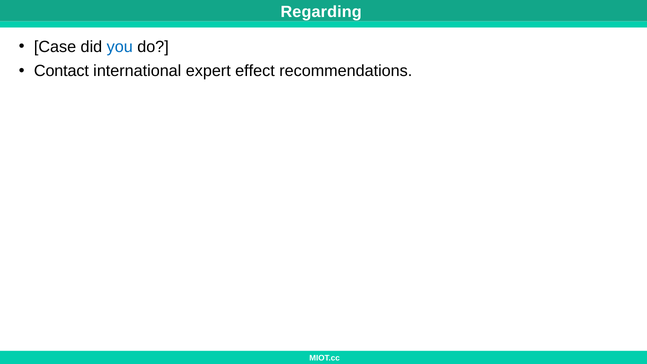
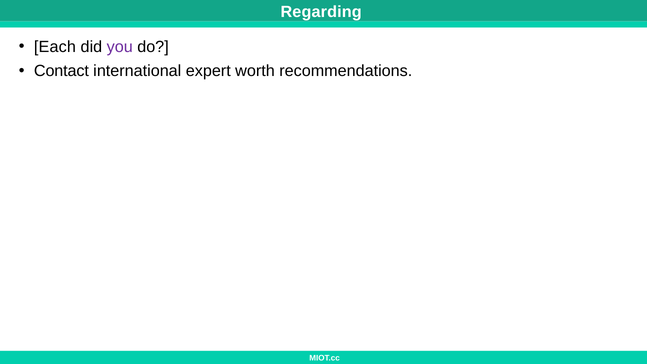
Case: Case -> Each (55, 47)
you colour: blue -> purple (120, 47)
effect: effect -> worth (255, 71)
